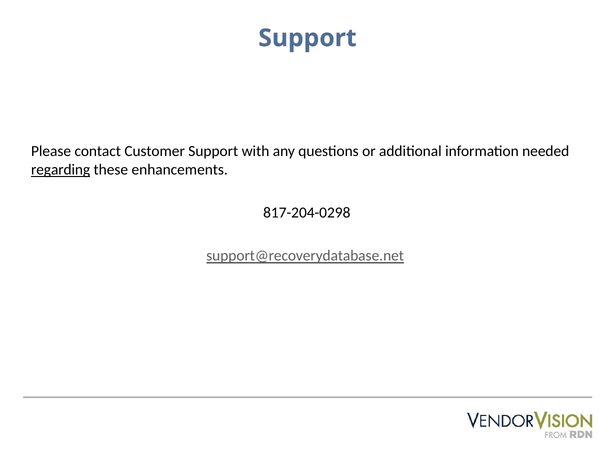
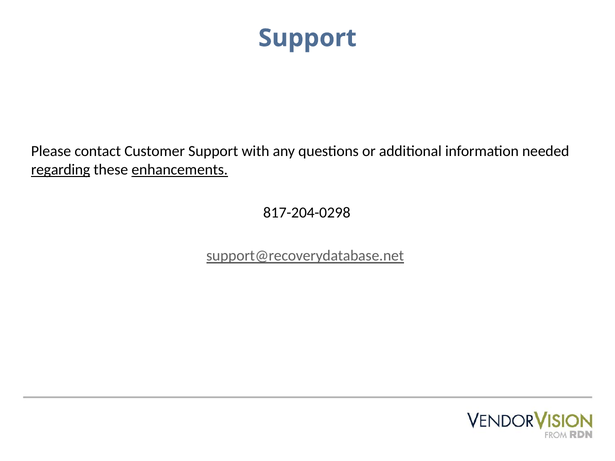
enhancements underline: none -> present (180, 170)
